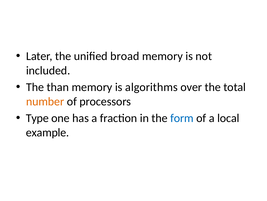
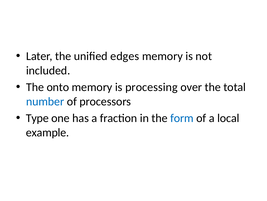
broad: broad -> edges (125, 56)
than: than -> onto (58, 87)
algorithms: algorithms -> processing (151, 87)
number colour: orange -> blue (45, 101)
